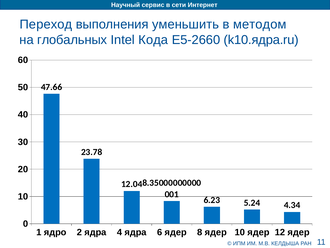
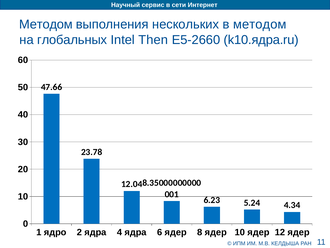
Переход: Переход -> Методом (46, 24)
уменьшить: уменьшить -> нескольких (186, 24)
Кода: Кода -> Then (153, 40)
